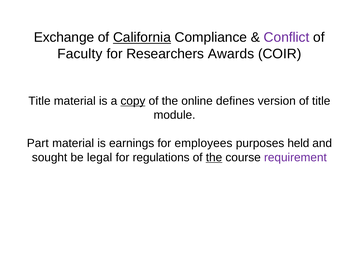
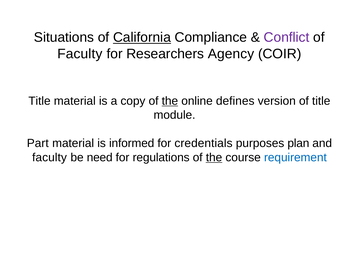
Exchange: Exchange -> Situations (64, 37)
Awards: Awards -> Agency (231, 54)
copy underline: present -> none (133, 101)
the underline: none -> present (170, 101)
earnings: earnings -> informed (132, 143)
employees: employees -> credentials (203, 143)
held: held -> plan (298, 143)
sought: sought -> faculty (50, 157)
legal: legal -> need (100, 157)
requirement colour: purple -> blue (295, 157)
